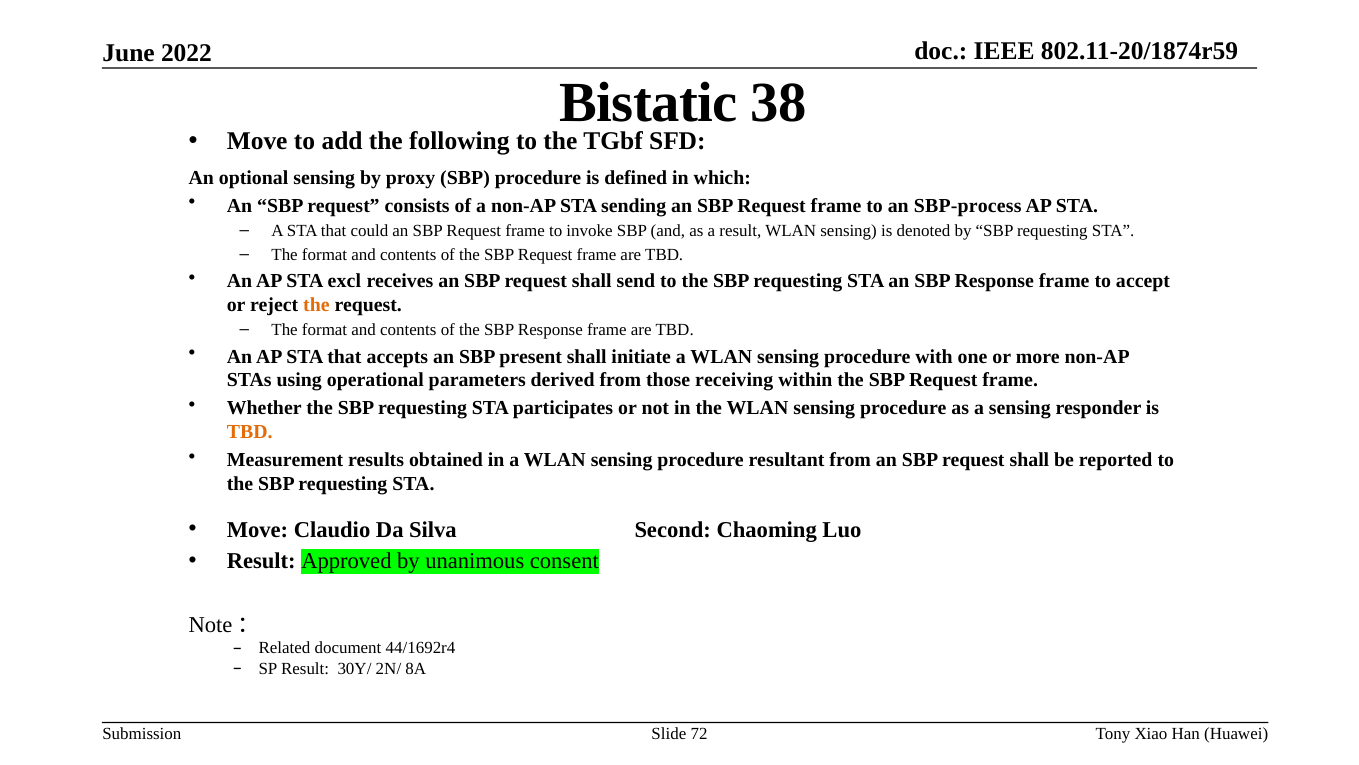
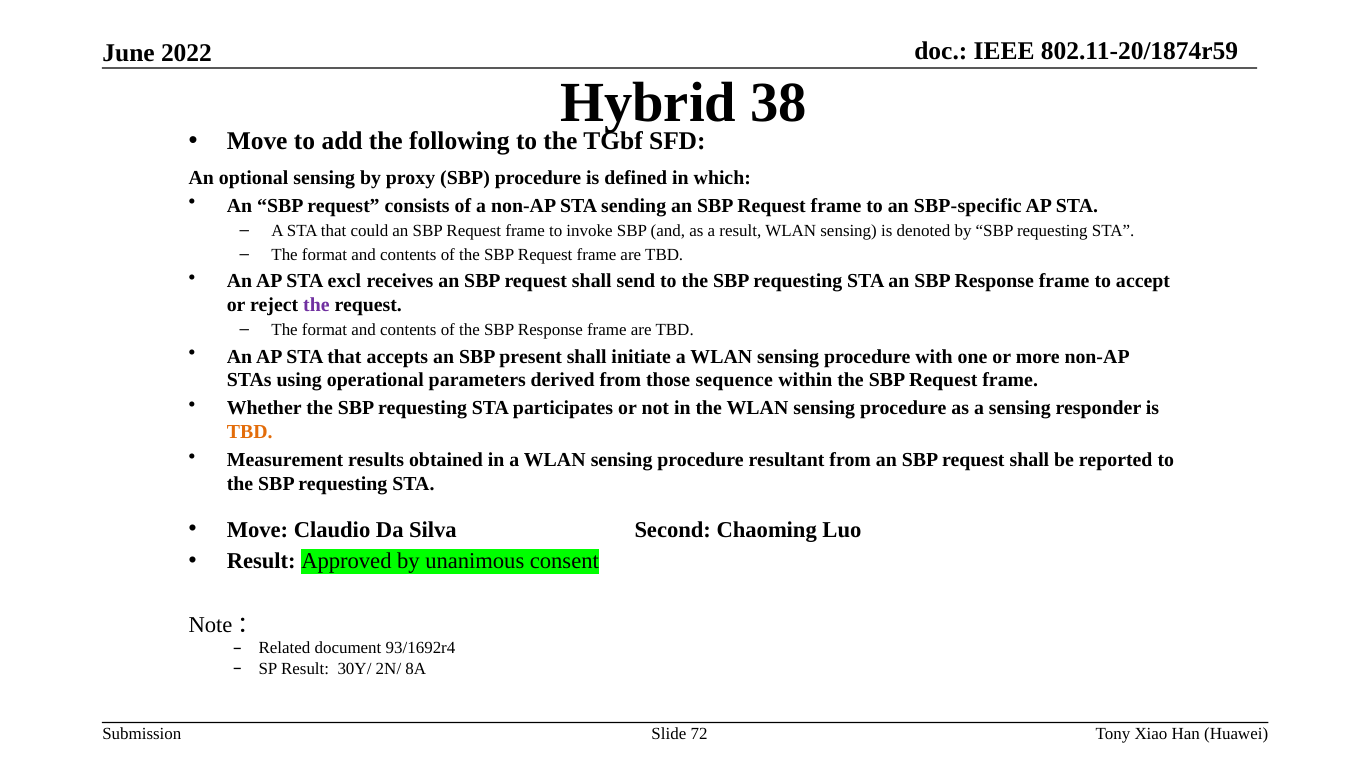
Bistatic: Bistatic -> Hybrid (648, 103)
SBP-process: SBP-process -> SBP-specific (968, 206)
the colour: orange -> purple (316, 305)
receiving: receiving -> sequence (734, 380)
44/1692r4: 44/1692r4 -> 93/1692r4 (421, 648)
